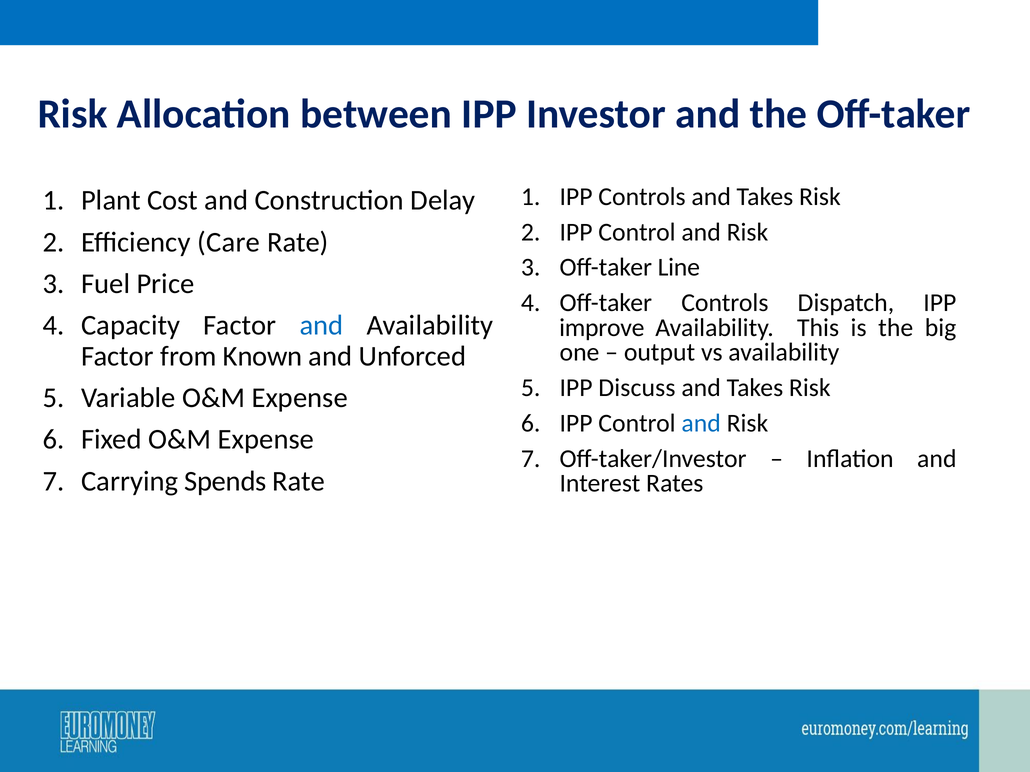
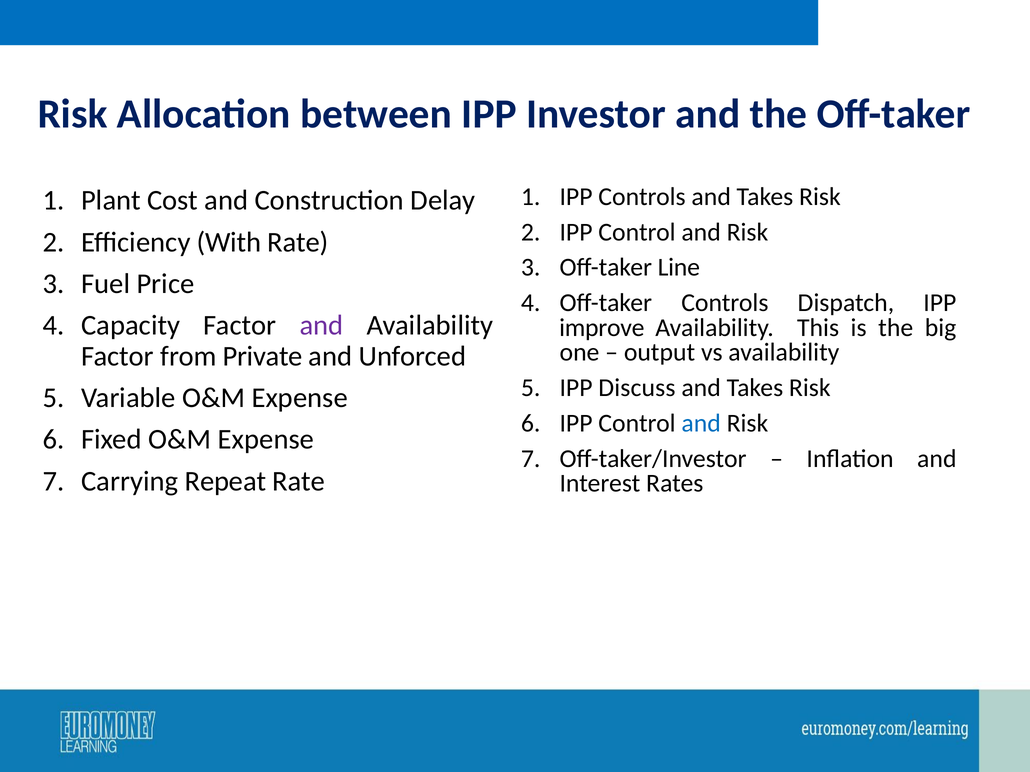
Care: Care -> With (229, 242)
and colour: blue -> purple (321, 326)
Known: Known -> Private (263, 357)
Spends: Spends -> Repeat (225, 481)
